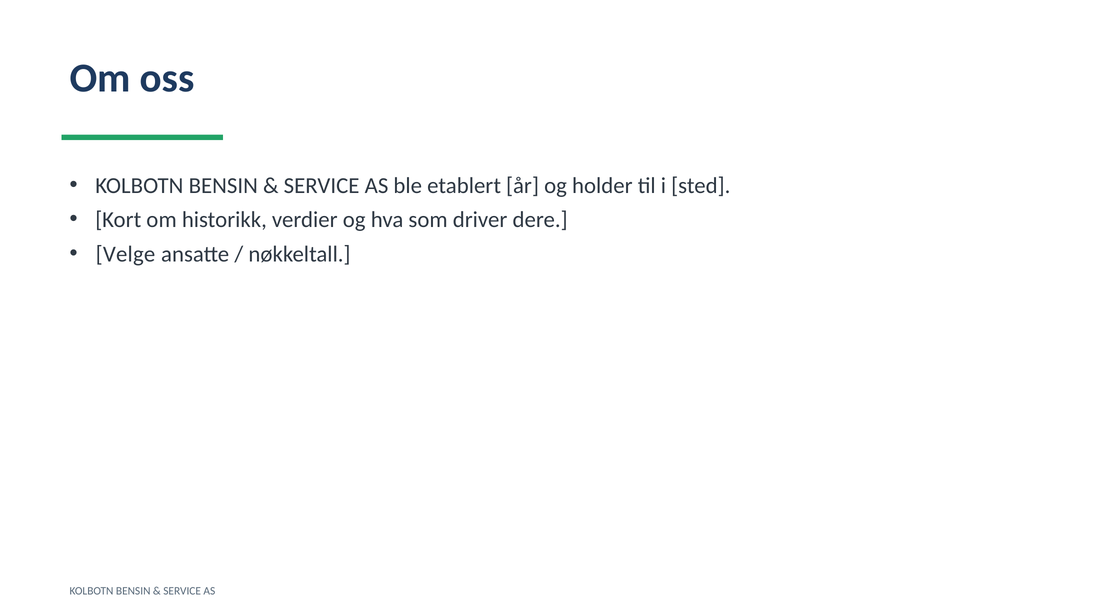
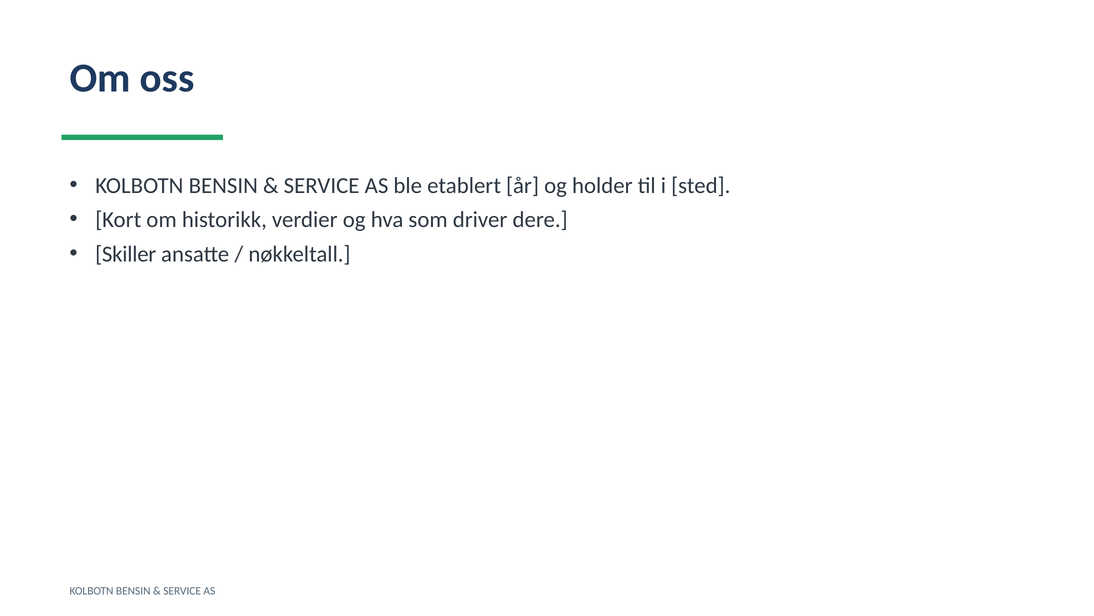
Velge: Velge -> Skiller (126, 254)
